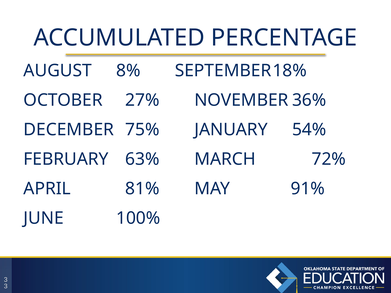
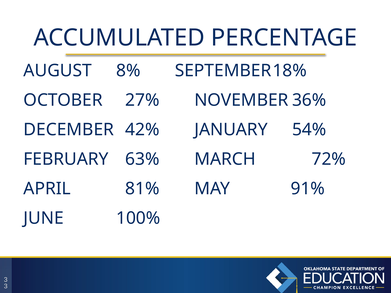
75%: 75% -> 42% (142, 130)
